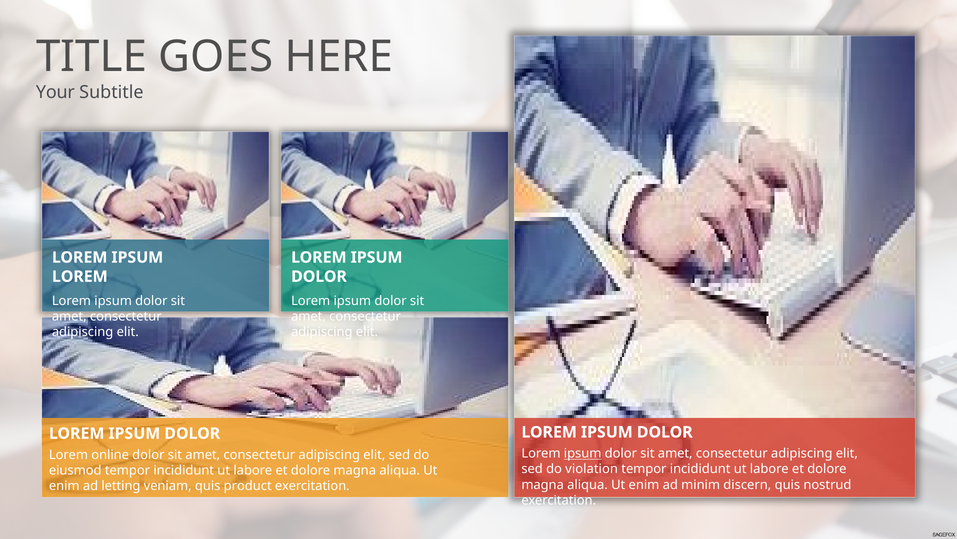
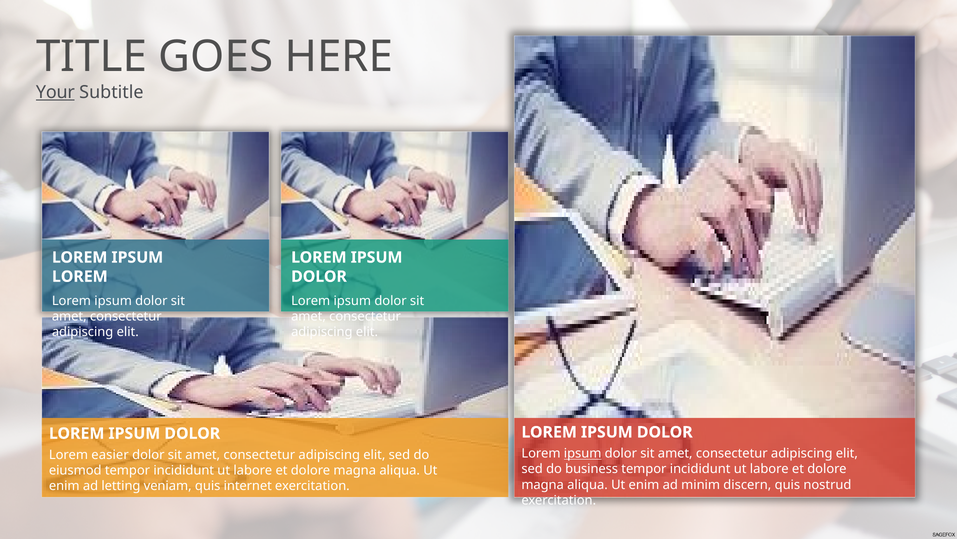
Your underline: none -> present (55, 92)
online: online -> easier (110, 454)
violation: violation -> business (592, 469)
product: product -> internet (248, 485)
